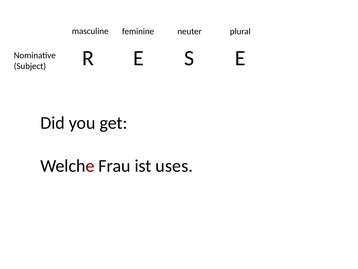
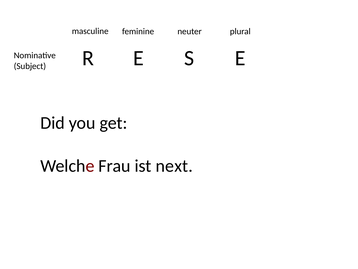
uses: uses -> next (174, 166)
